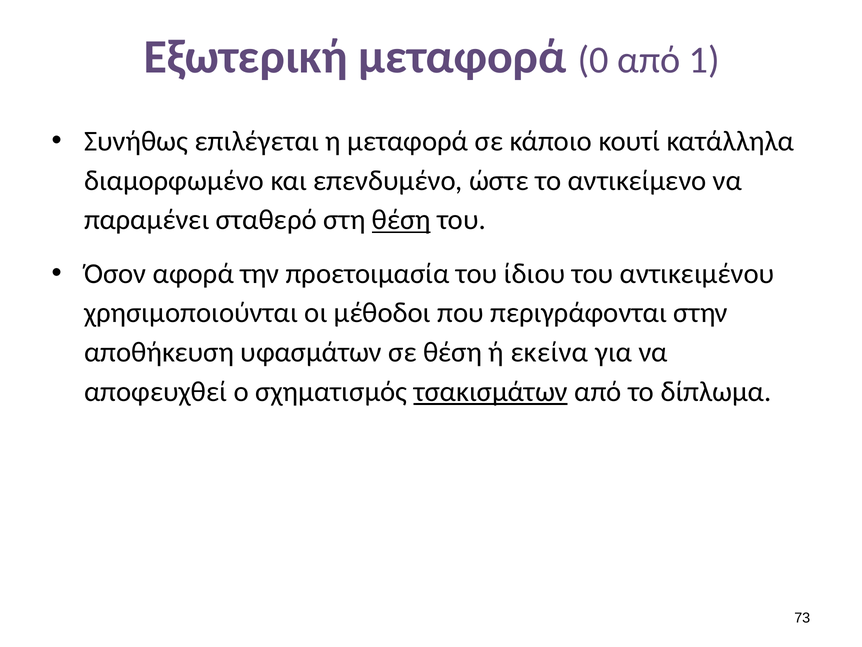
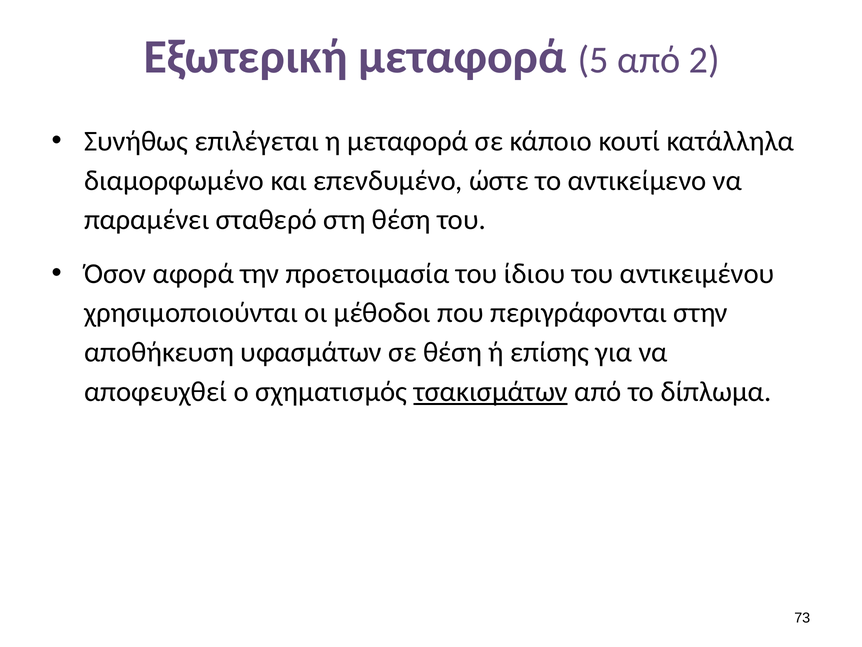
0: 0 -> 5 (593, 60)
1: 1 -> 2 (705, 60)
θέση underline: present -> none (401, 220)
εκείνα: εκείνα -> επίσης (550, 352)
